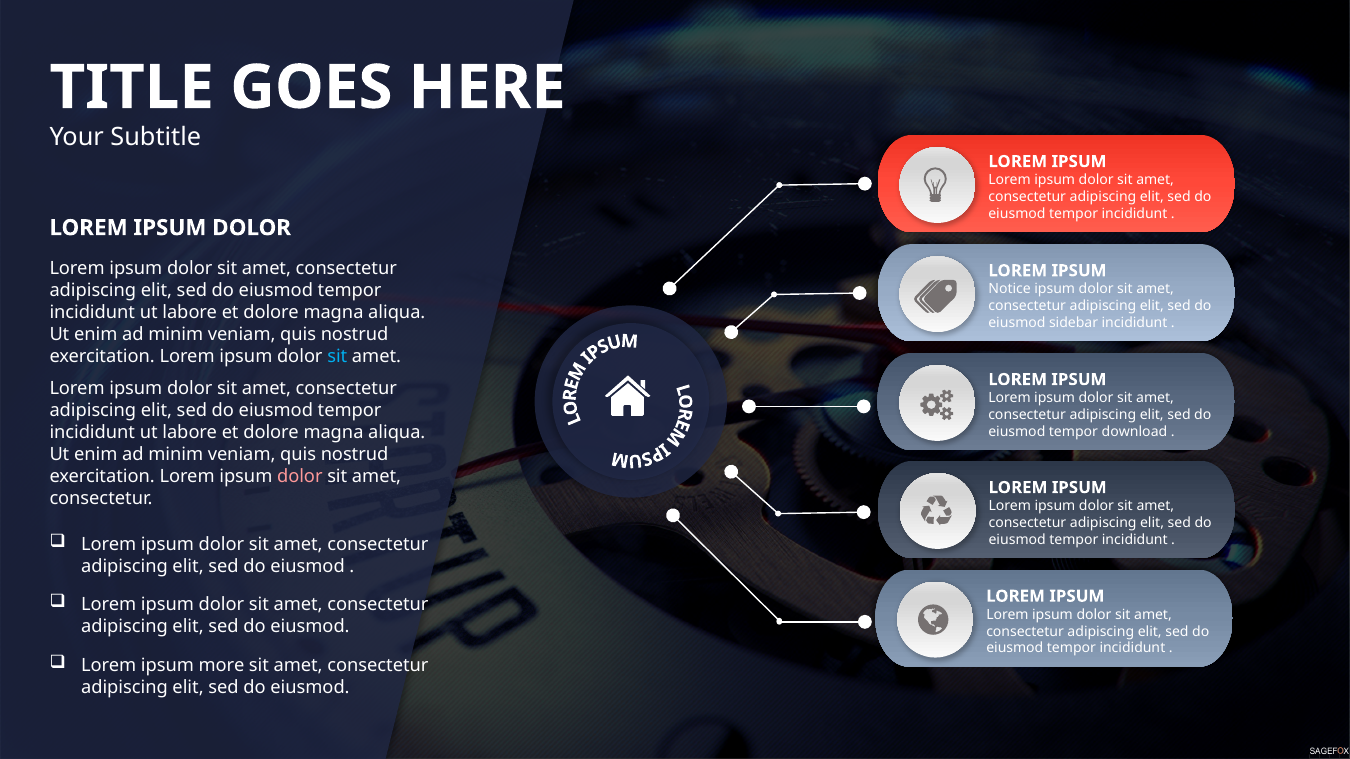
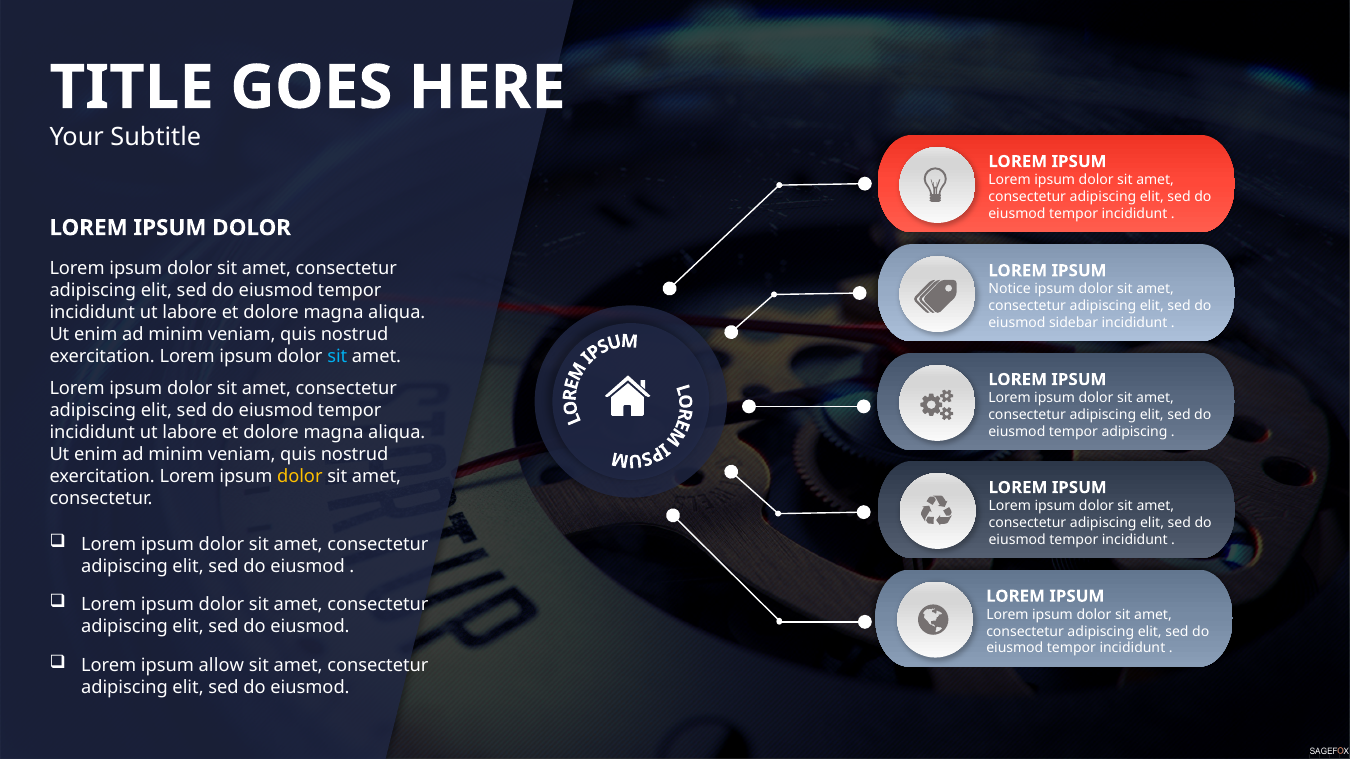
tempor download: download -> adipiscing (1135, 432)
dolor colour: pink -> yellow (300, 477)
more: more -> allow (221, 666)
